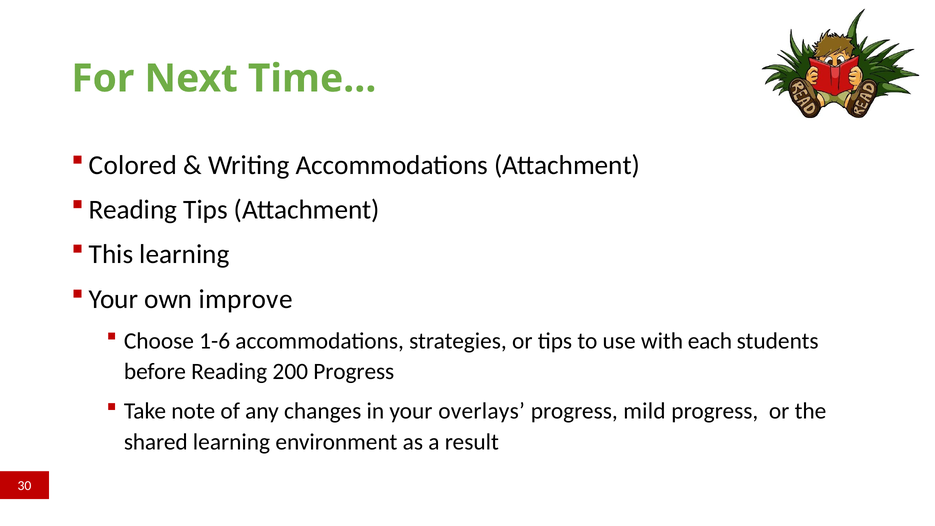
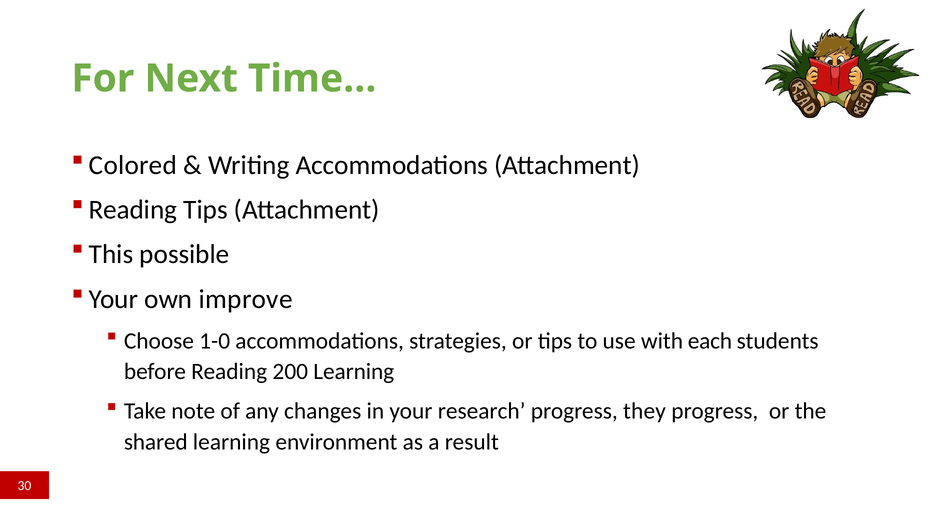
This learning: learning -> possible (184, 254)
1-6: 1-6 -> 1-0 (215, 341)
200 Progress: Progress -> Learning (354, 372)
overlays: overlays -> research (482, 411)
mild: mild -> they (644, 411)
